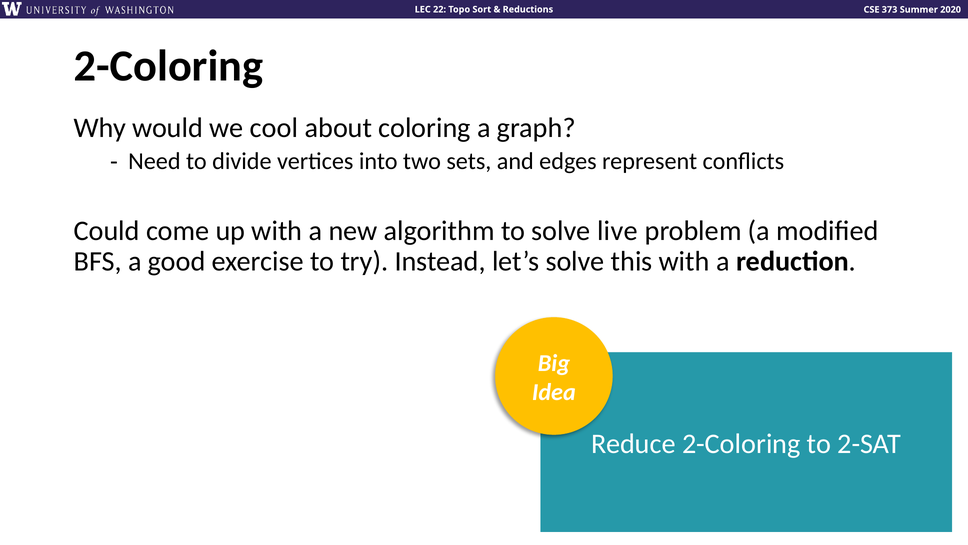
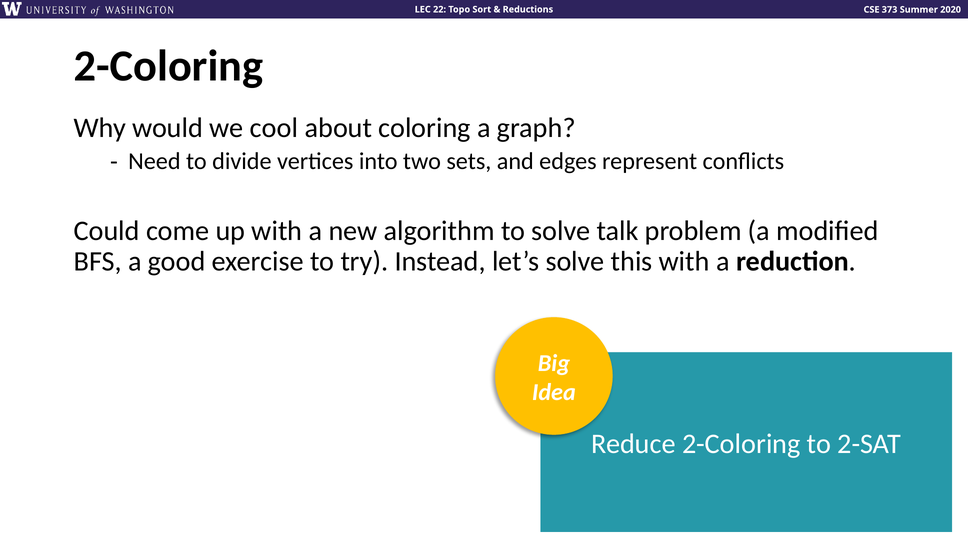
live: live -> talk (618, 231)
